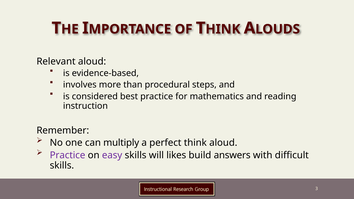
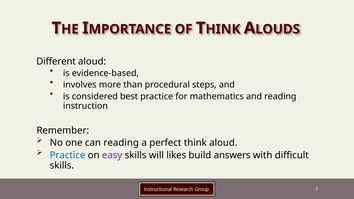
Relevant: Relevant -> Different (56, 61)
can multiply: multiply -> reading (121, 143)
Practice colour: purple -> blue (68, 155)
